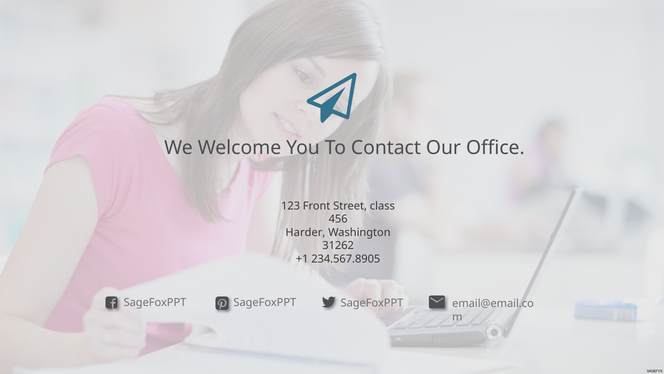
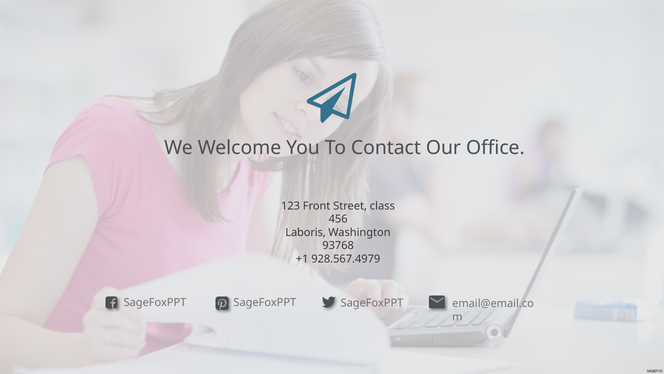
Harder: Harder -> Laboris (306, 232)
31262: 31262 -> 93768 (338, 245)
234.567.8905: 234.567.8905 -> 928.567.4979 (346, 259)
